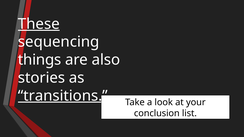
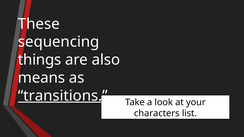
These underline: present -> none (39, 24)
stories: stories -> means (42, 78)
conclusion: conclusion -> characters (157, 113)
